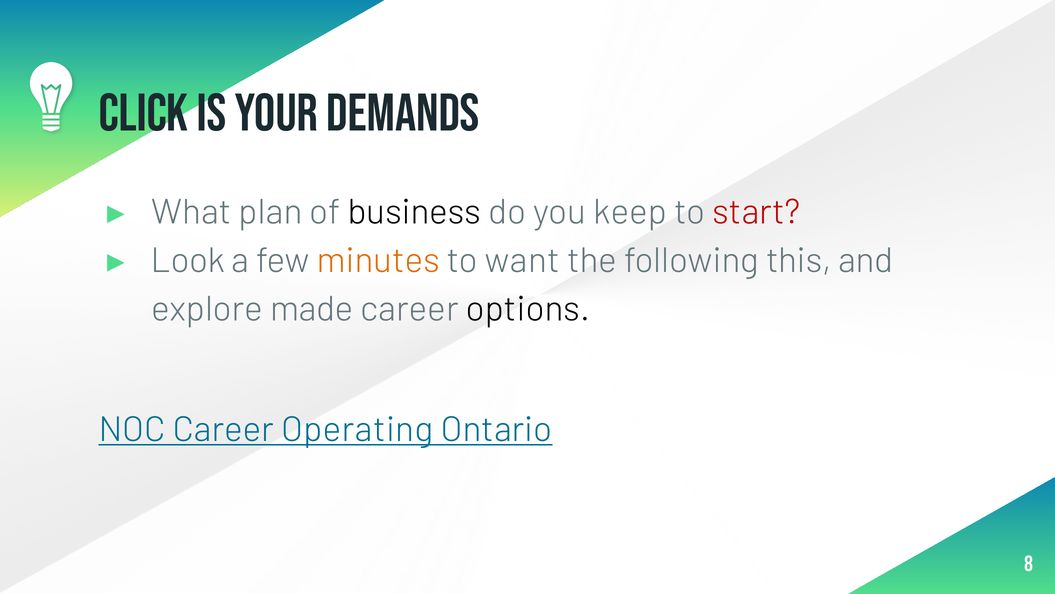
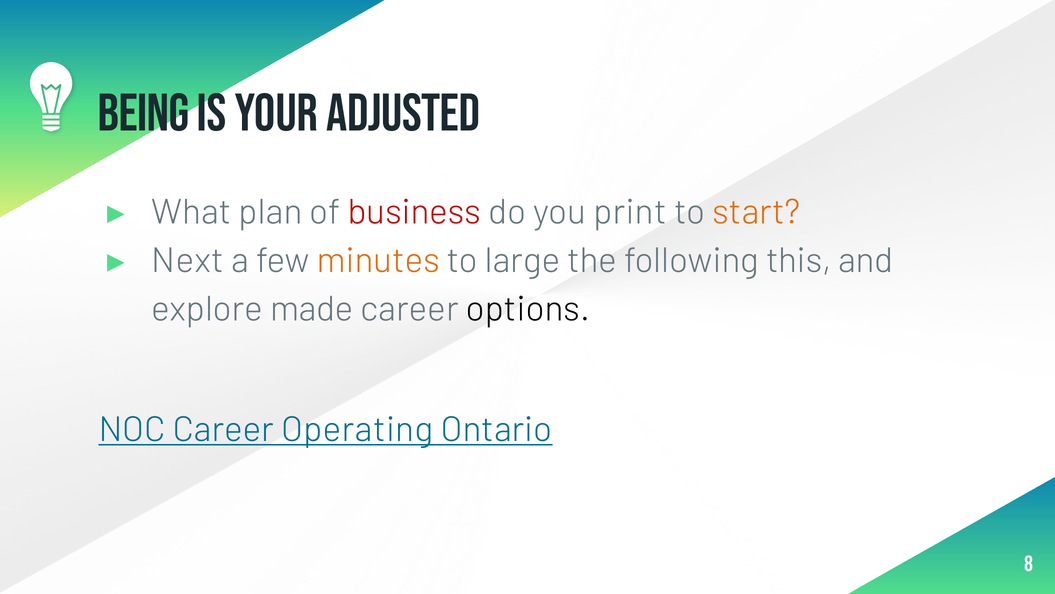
Click: Click -> Being (144, 113)
demands: demands -> adjusted (403, 113)
business colour: black -> red (414, 212)
keep: keep -> print (630, 212)
start colour: red -> orange (756, 212)
Look: Look -> Next (188, 260)
want: want -> large (522, 260)
